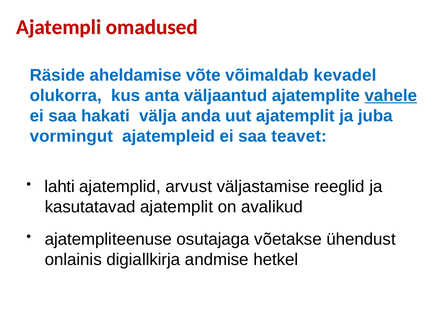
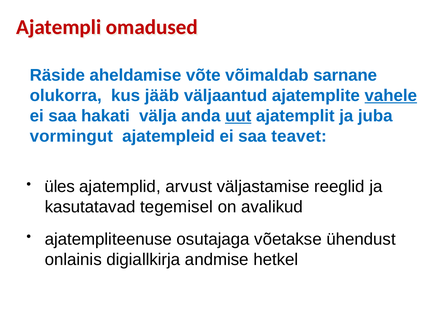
kevadel: kevadel -> sarnane (345, 75)
anta: anta -> jääb (162, 95)
uut underline: none -> present (238, 116)
lahti: lahti -> üles (60, 186)
kasutatavad ajatemplit: ajatemplit -> tegemisel (177, 207)
